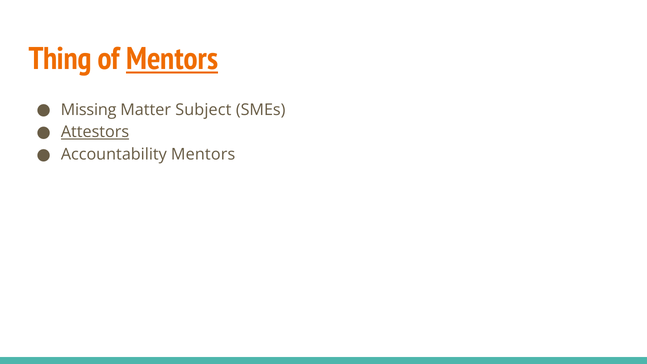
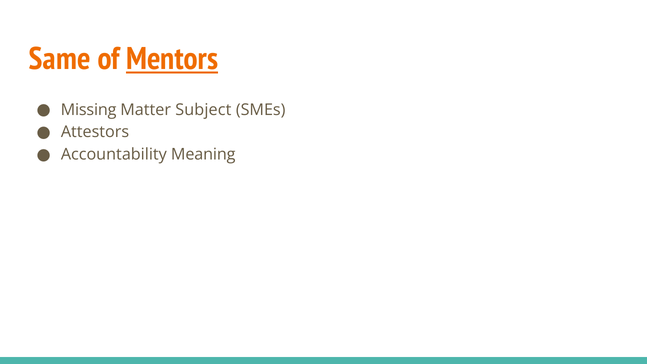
Thing: Thing -> Same (60, 59)
Attestors underline: present -> none (95, 132)
Accountability Mentors: Mentors -> Meaning (203, 154)
